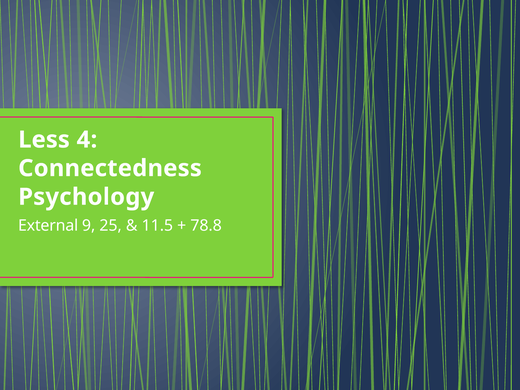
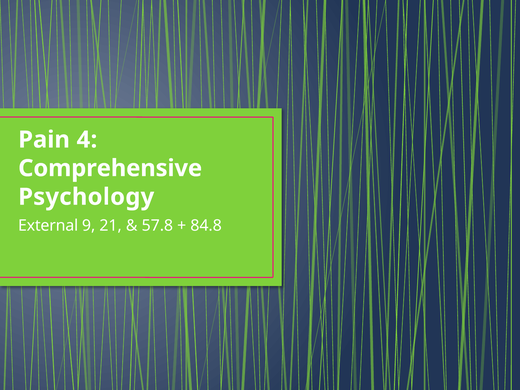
Less: Less -> Pain (44, 140)
Connectedness: Connectedness -> Comprehensive (110, 168)
25: 25 -> 21 (111, 226)
11.5: 11.5 -> 57.8 (157, 226)
78.8: 78.8 -> 84.8 (206, 226)
